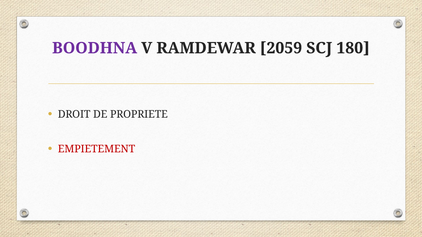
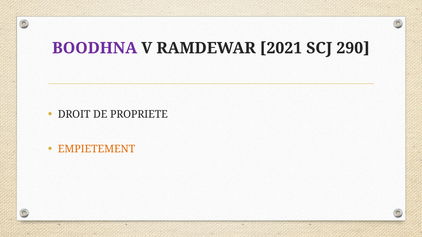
2059: 2059 -> 2021 (281, 48)
180: 180 -> 290 (353, 48)
EMPIETEMENT colour: red -> orange (97, 149)
